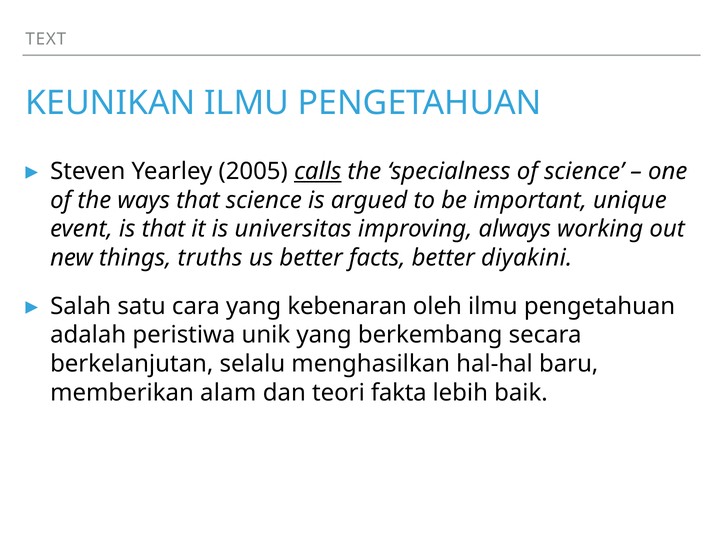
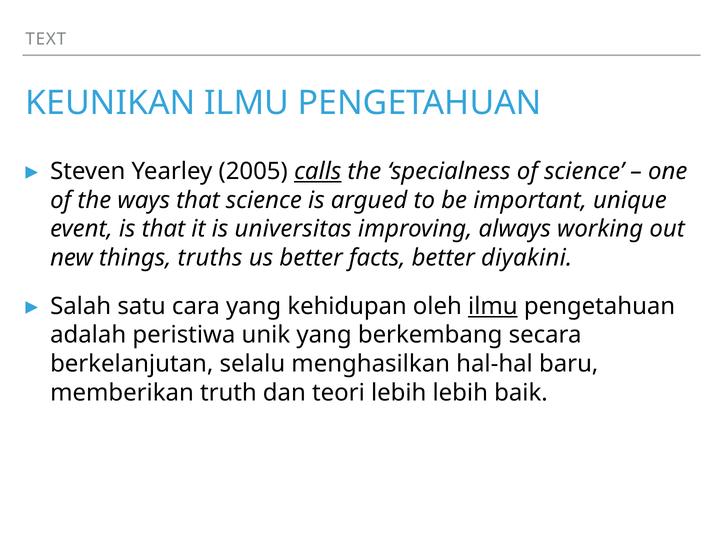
kebenaran: kebenaran -> kehidupan (347, 306)
ilmu underline: none -> present (493, 306)
alam: alam -> truth (228, 393)
teori fakta: fakta -> lebih (399, 393)
